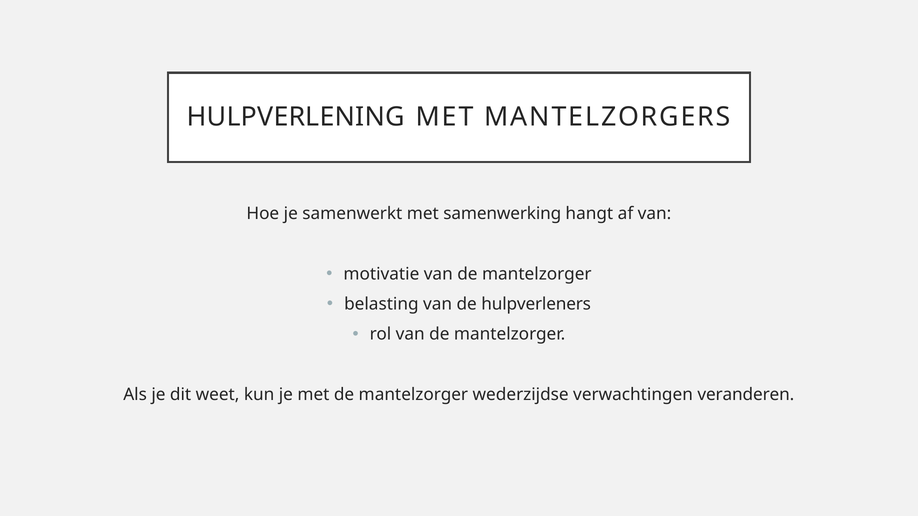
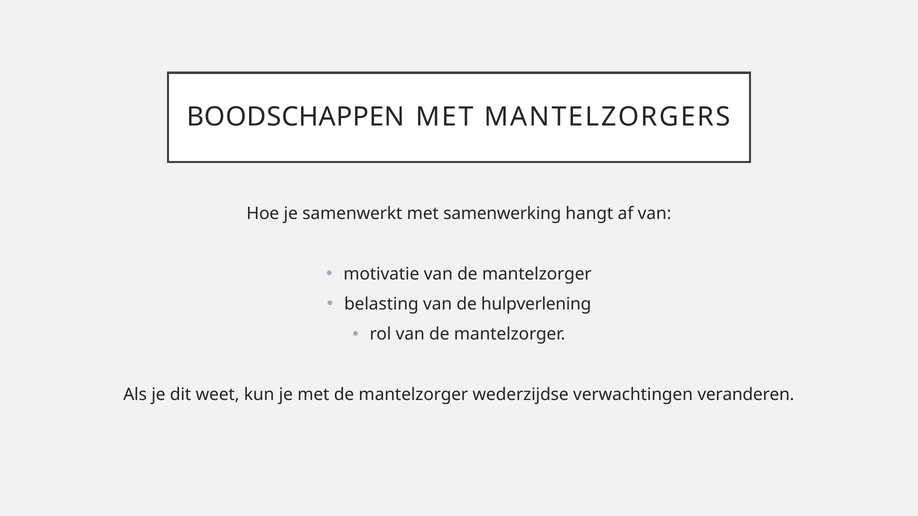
HULPVERLENING: HULPVERLENING -> BOODSCHAPPEN (296, 117)
hulpverleners: hulpverleners -> hulpverlening (536, 304)
